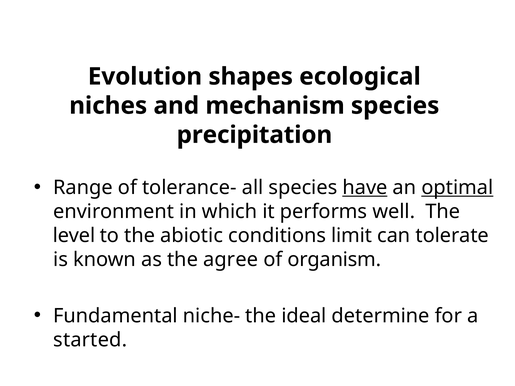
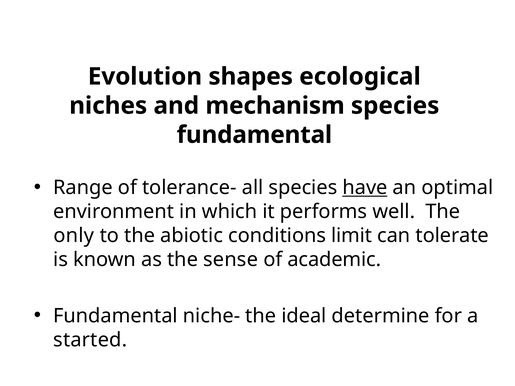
precipitation: precipitation -> fundamental (254, 135)
optimal underline: present -> none (457, 188)
level: level -> only (74, 236)
agree: agree -> sense (231, 260)
organism: organism -> academic (334, 260)
